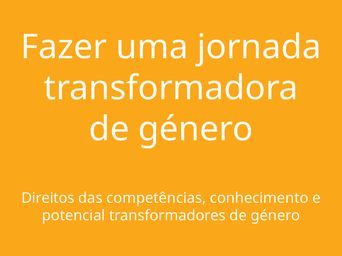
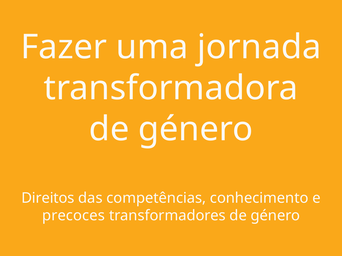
potencial: potencial -> precoces (74, 216)
